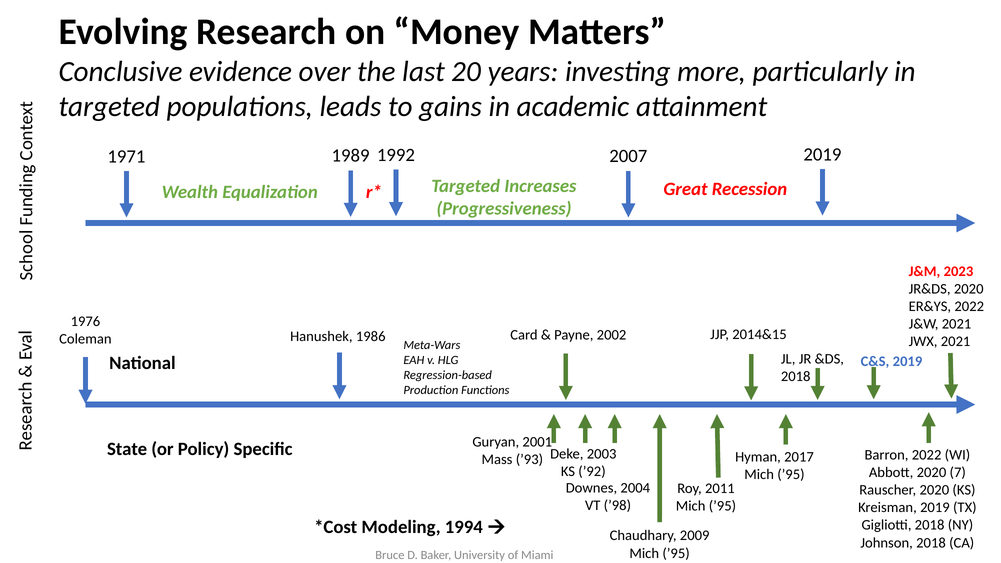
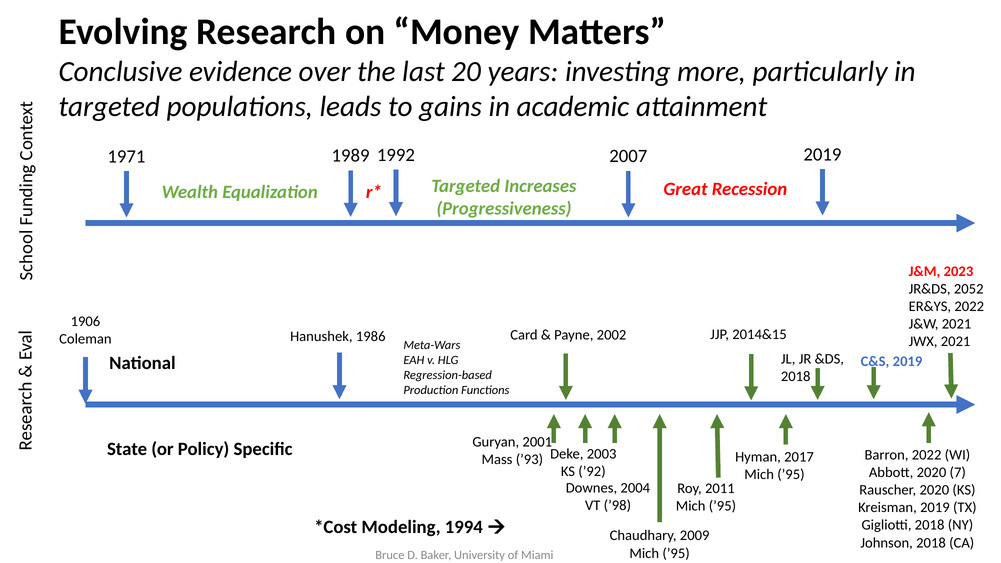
JR&DS 2020: 2020 -> 2052 (969, 289)
1976: 1976 -> 1906 (85, 322)
